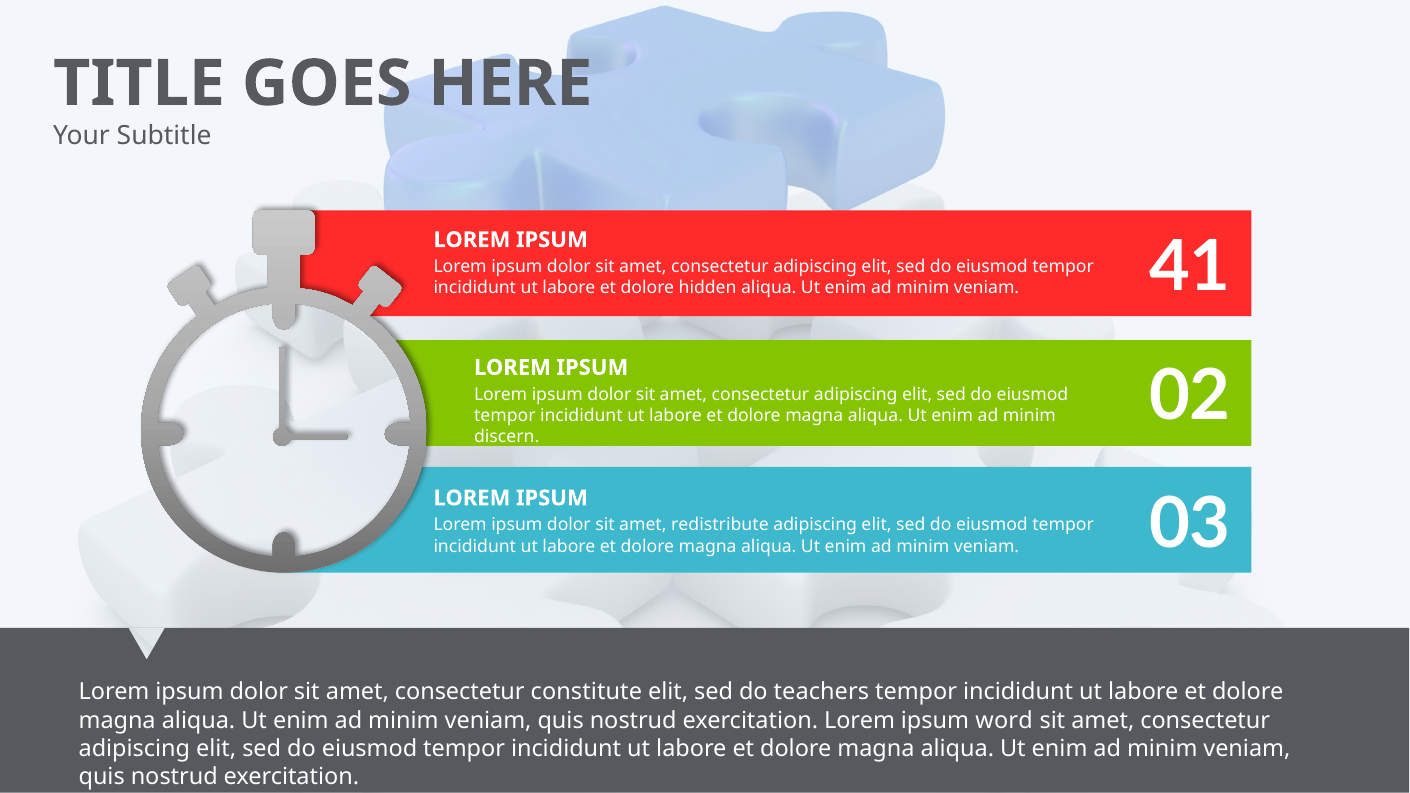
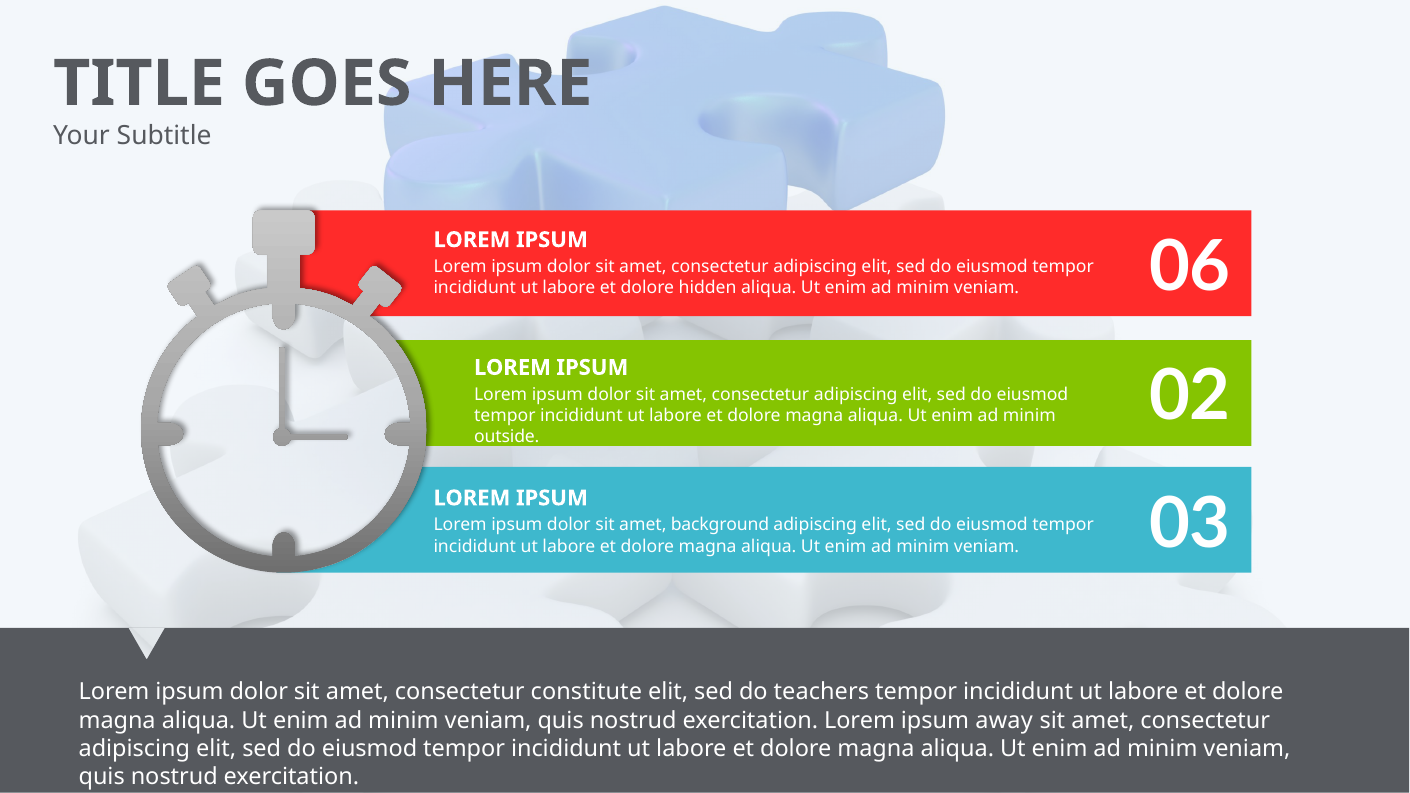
41: 41 -> 06 (1190, 268)
discern: discern -> outside (507, 437)
redistribute: redistribute -> background (720, 525)
word: word -> away (1004, 720)
